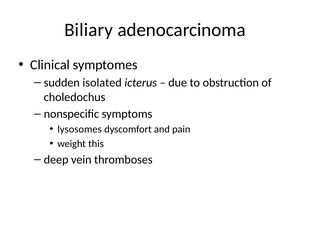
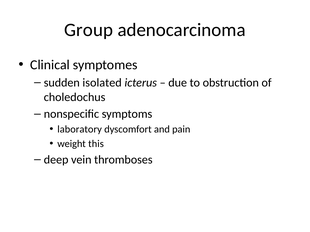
Biliary: Biliary -> Group (89, 30)
lysosomes: lysosomes -> laboratory (80, 130)
